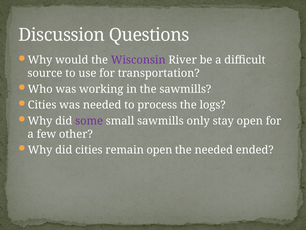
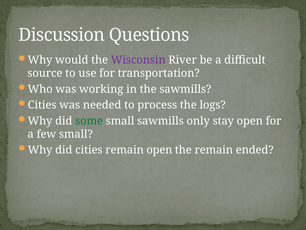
some colour: purple -> green (89, 121)
few other: other -> small (76, 134)
the needed: needed -> remain (214, 150)
